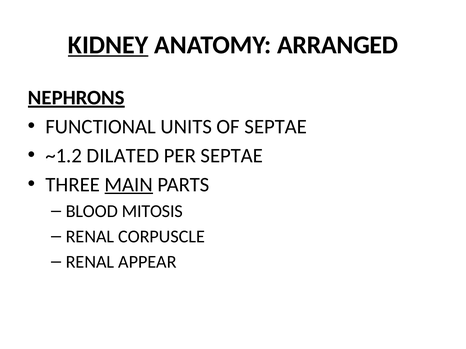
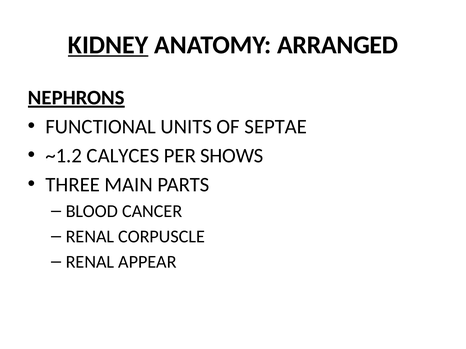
DILATED: DILATED -> CALYCES (123, 156)
PER SEPTAE: SEPTAE -> SHOWS (232, 156)
MAIN underline: present -> none (129, 185)
MITOSIS: MITOSIS -> CANCER (152, 212)
